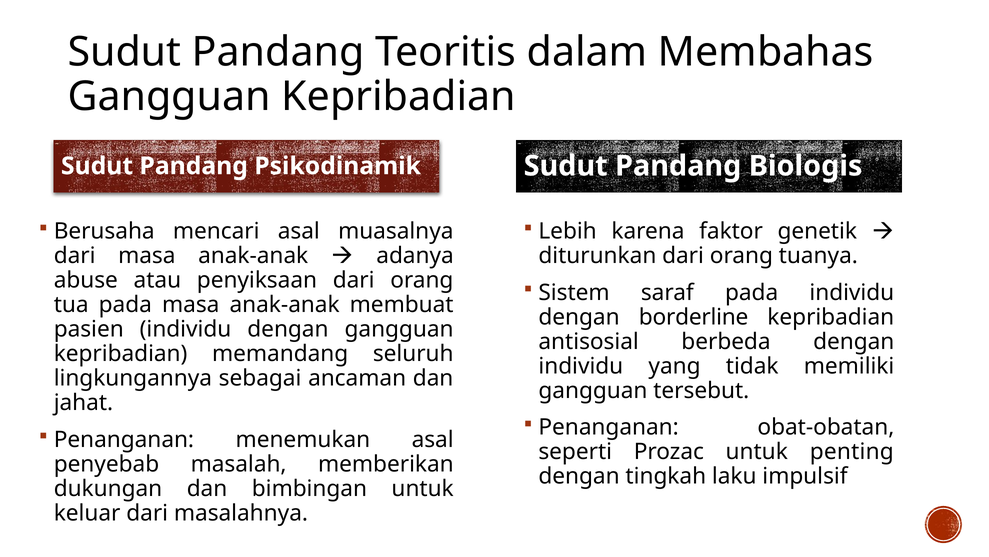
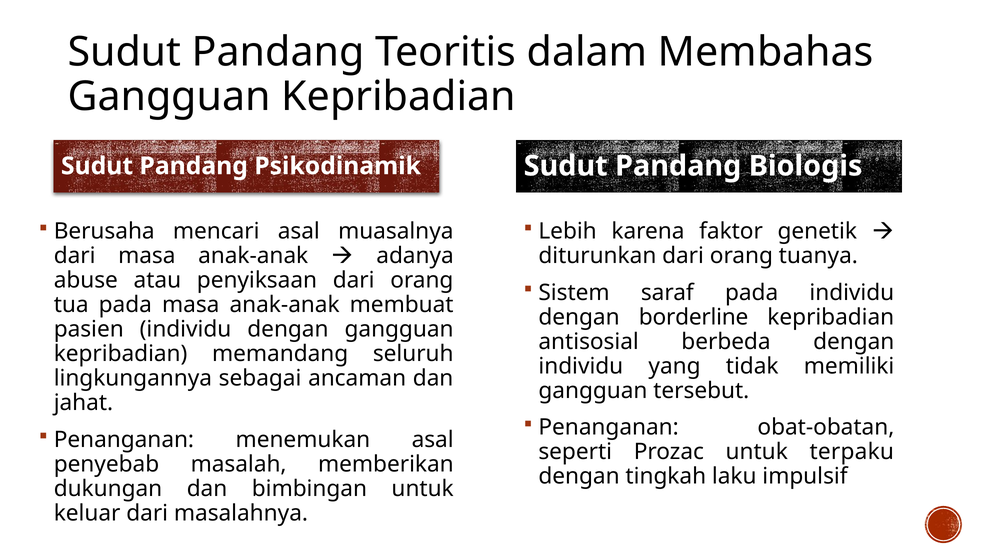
penting: penting -> terpaku (852, 451)
